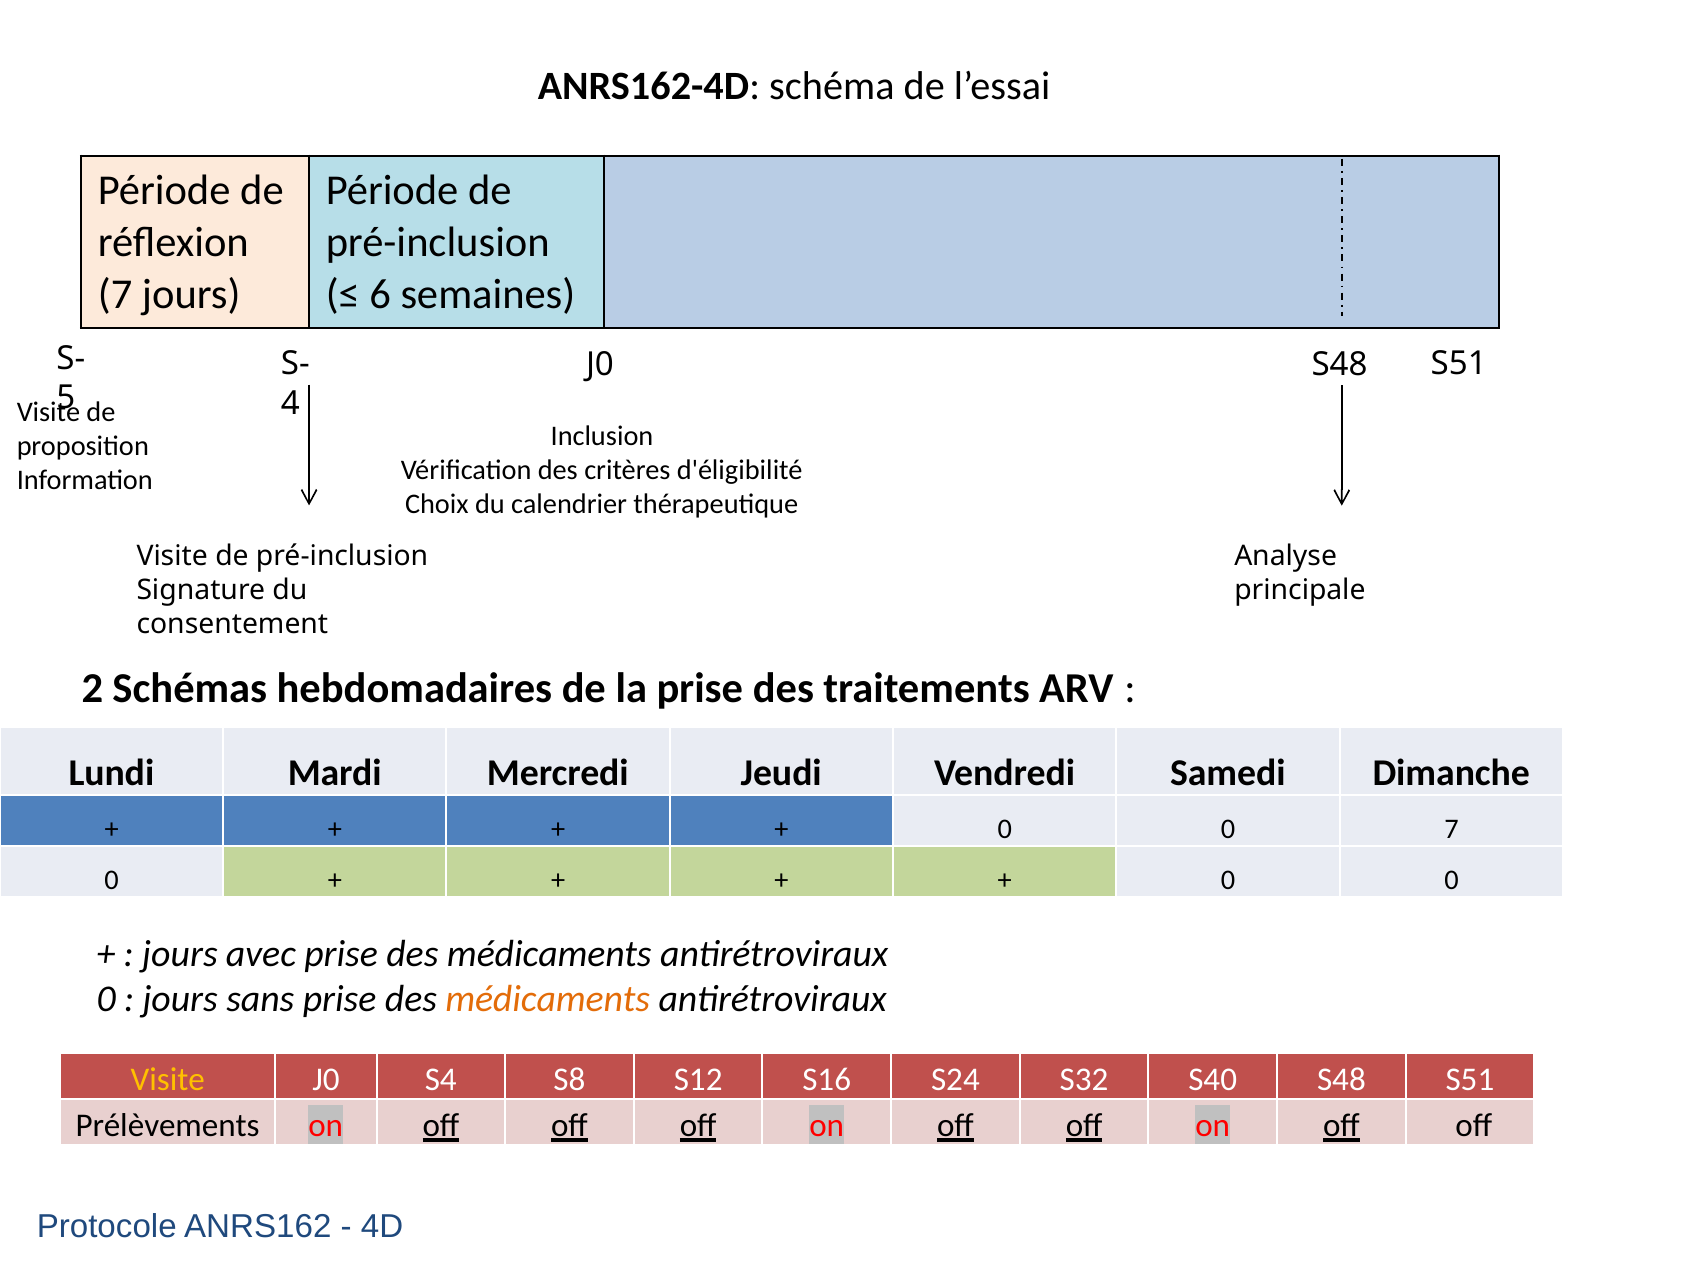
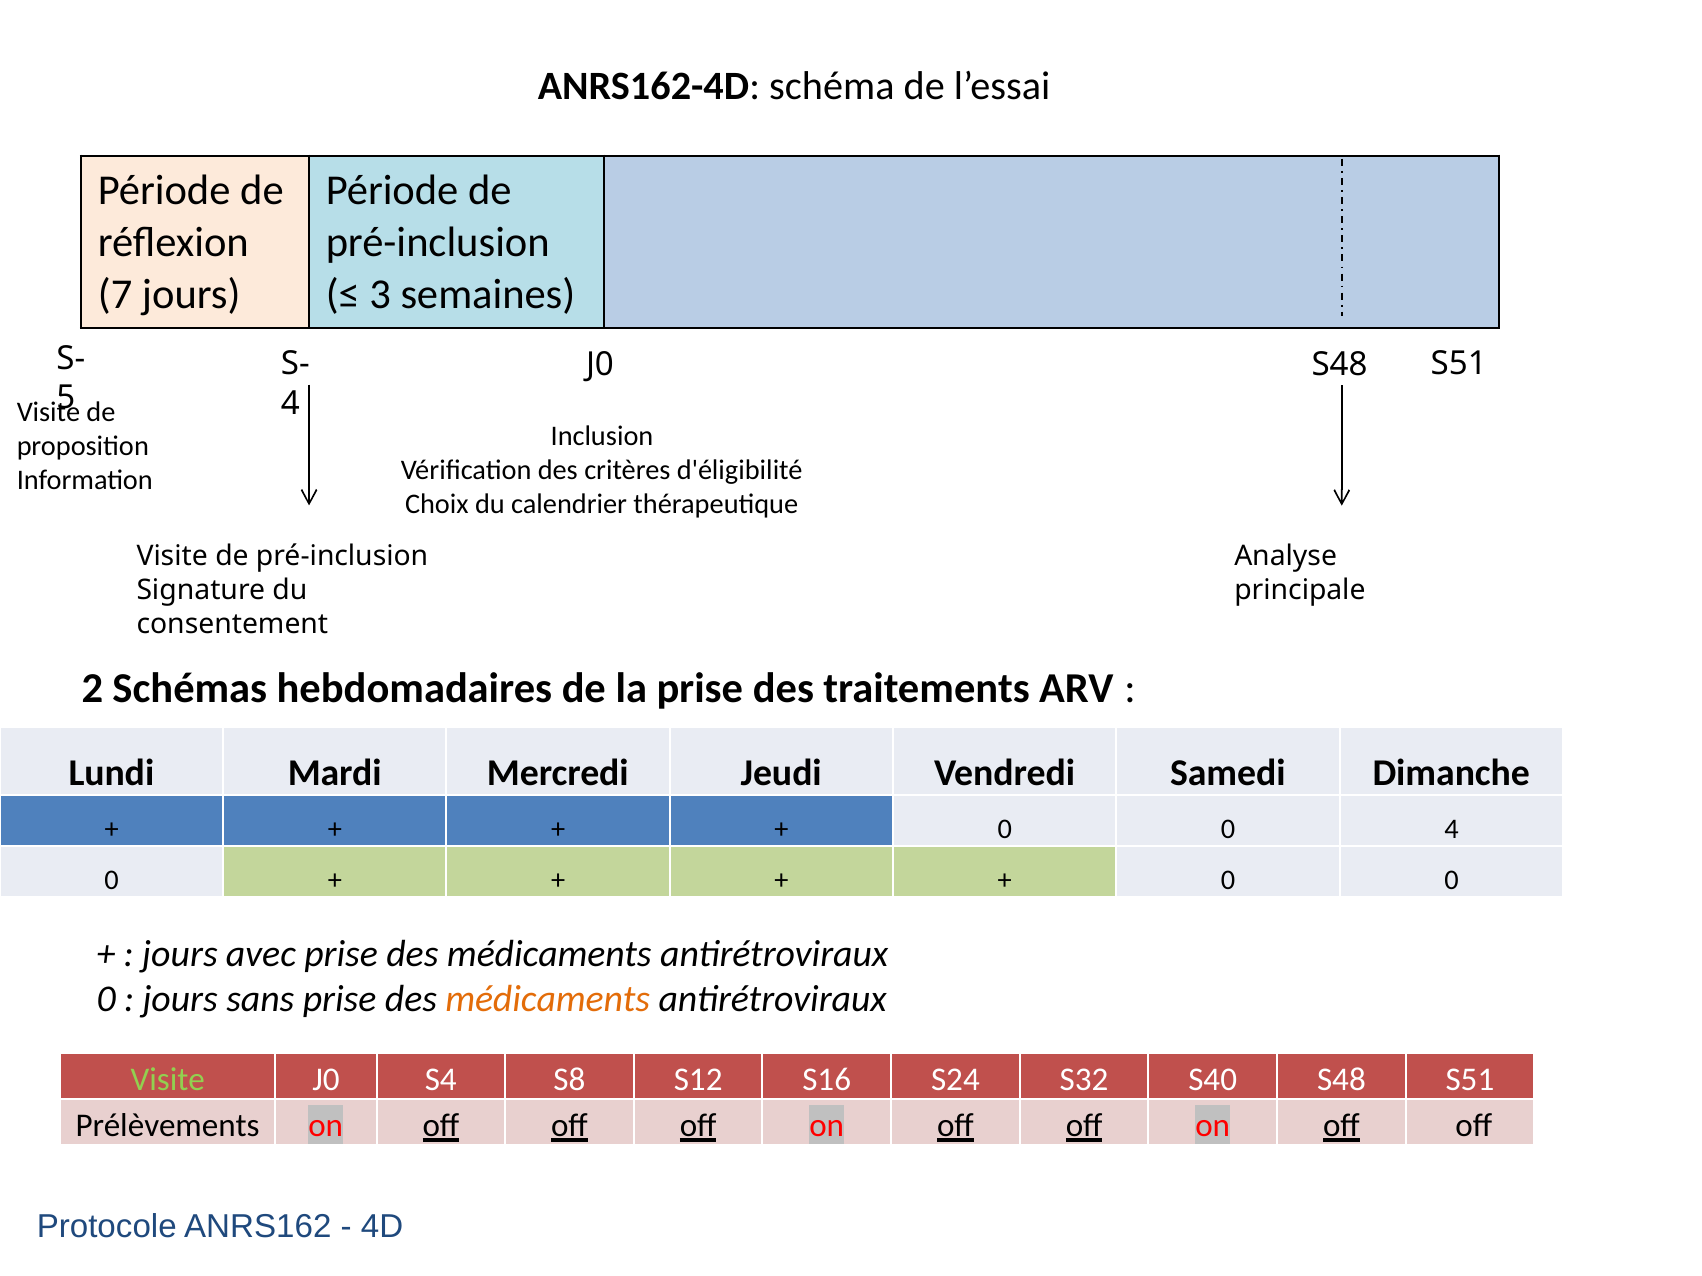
6: 6 -> 3 (380, 295)
0 7: 7 -> 4 (1451, 830)
Visite colour: yellow -> light green (168, 1080)
